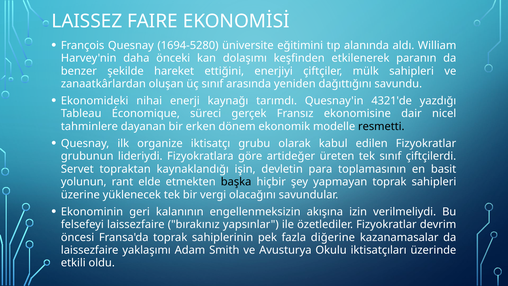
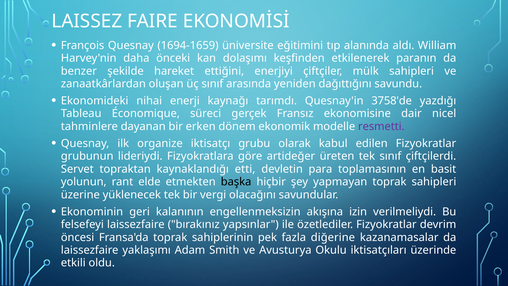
1694-5280: 1694-5280 -> 1694-1659 (188, 45)
4321'de: 4321'de -> 3758'de (392, 101)
resmetti colour: black -> purple (381, 126)
işin: işin -> etti (245, 169)
